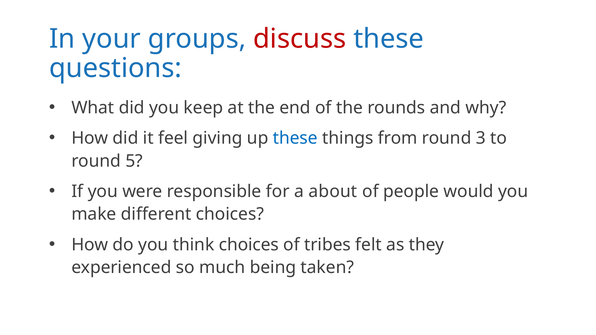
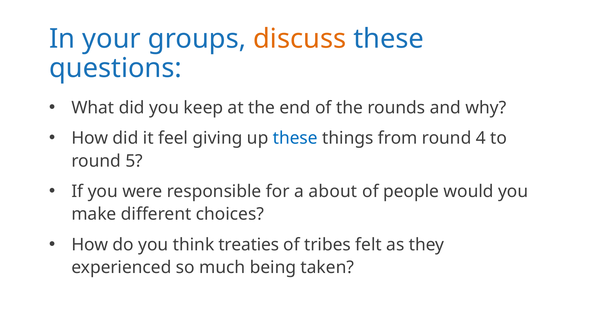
discuss colour: red -> orange (300, 39)
3: 3 -> 4 (481, 138)
think choices: choices -> treaties (249, 245)
